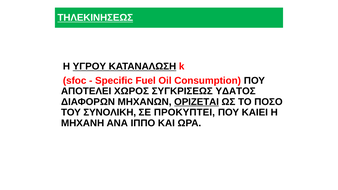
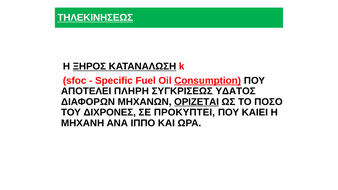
YΓΡΟY: YΓΡΟY -> ΞΗΡΟΣ (89, 66)
Consumption underline: none -> present (208, 81)
ΧΩΡΟΣ: ΧΩΡΟΣ -> ΠΛΗΡΗ (131, 91)
ΣΥΝΟΛΙΚΗ: ΣΥΝΟΛΙΚΗ -> ΔΙΧΡΟΝΕΣ (110, 113)
